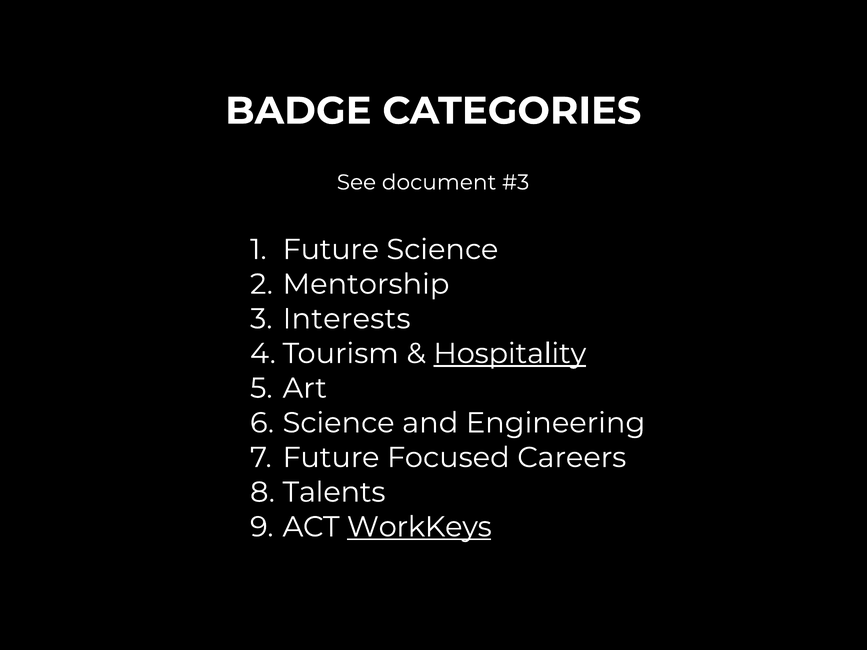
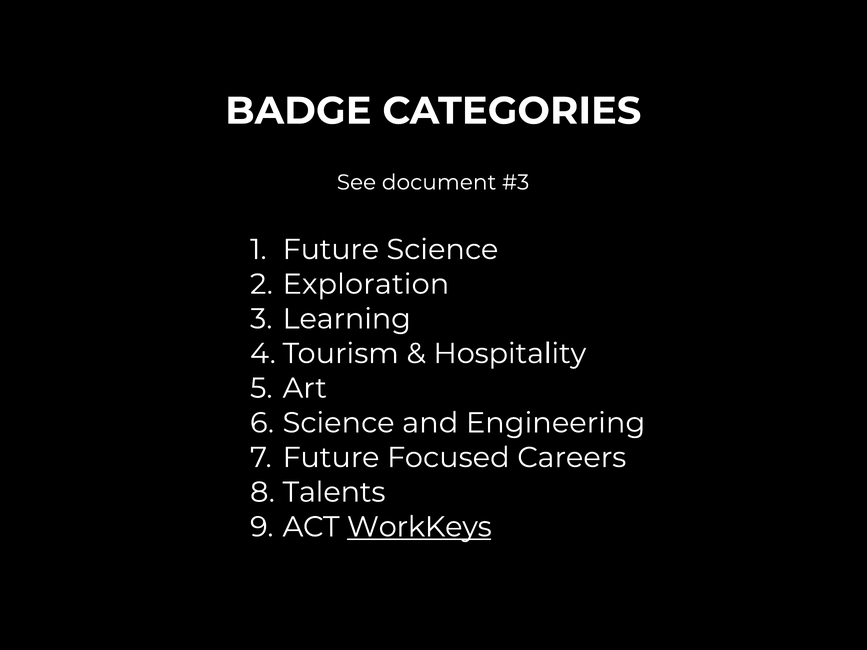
Mentorship: Mentorship -> Exploration (366, 284)
Interests: Interests -> Learning (347, 319)
Hospitality underline: present -> none (510, 354)
